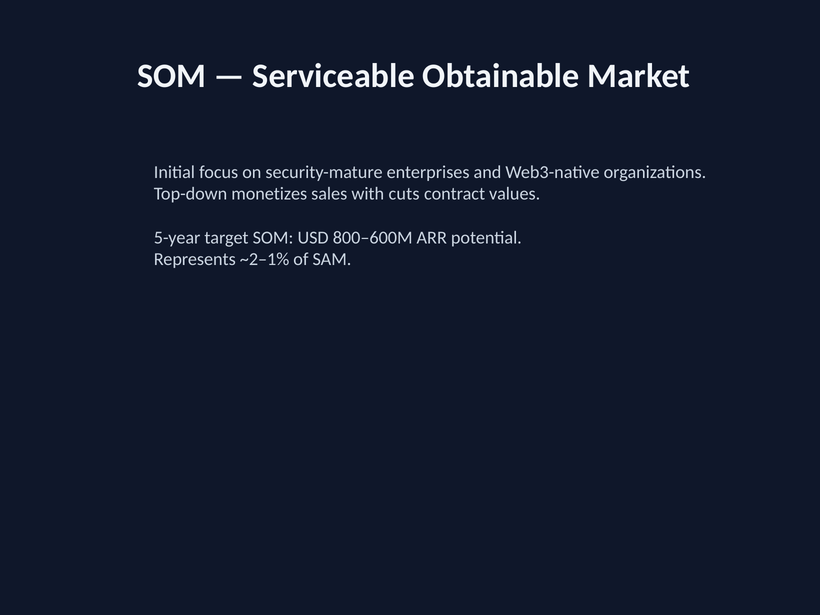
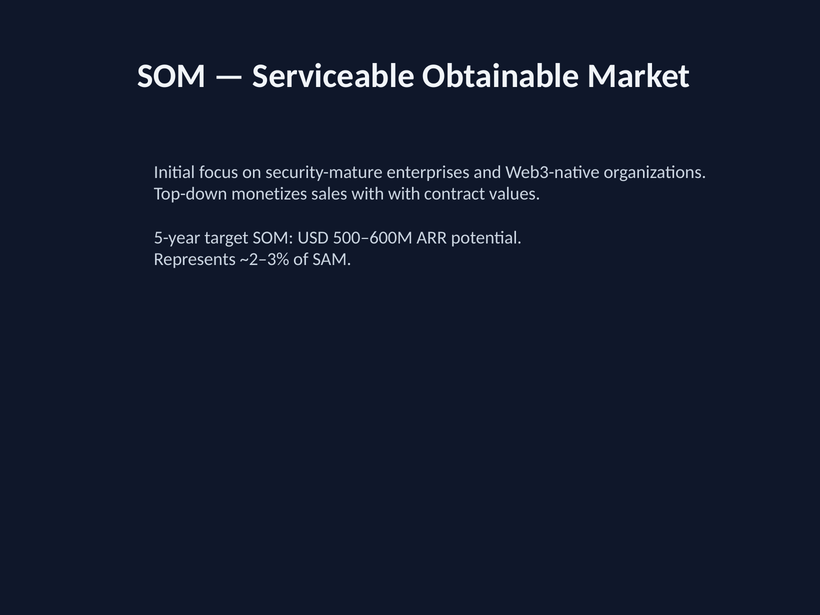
with cuts: cuts -> with (404, 194)
800–600M: 800–600M -> 500–600M (373, 238)
~2–1%: ~2–1% -> ~2–3% (265, 259)
